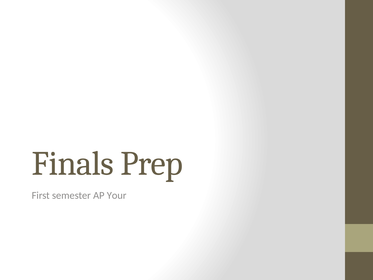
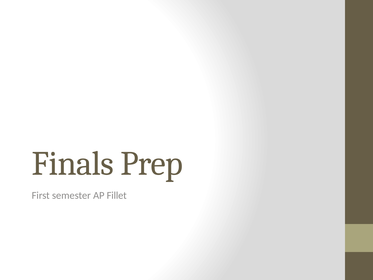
Your: Your -> Fillet (117, 195)
